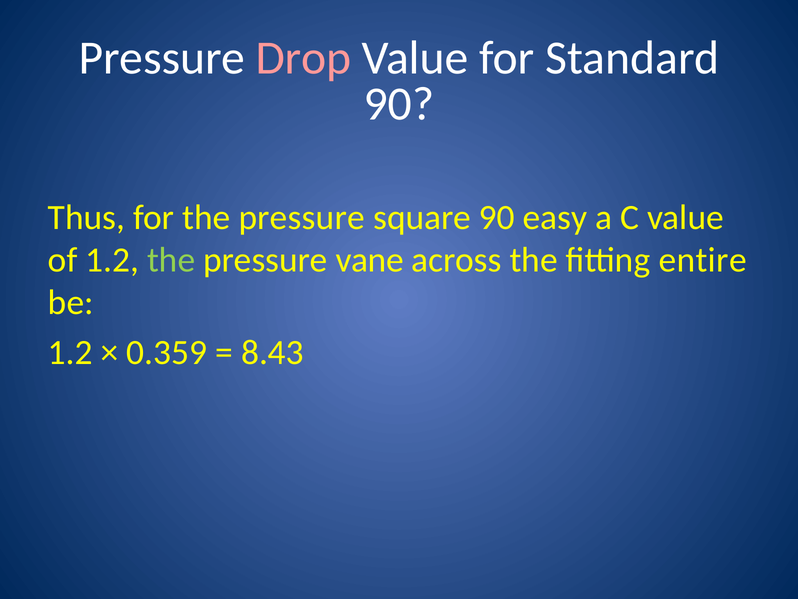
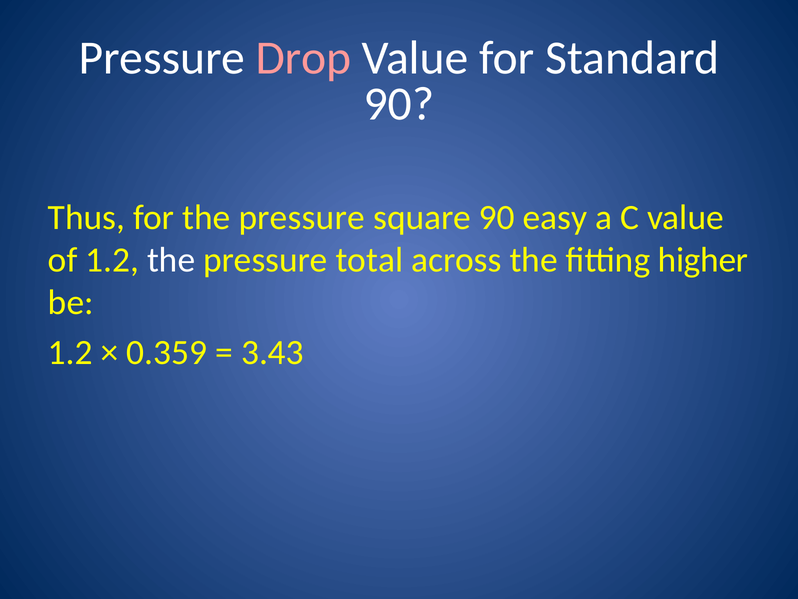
the colour: light green -> white (171, 260)
vane: vane -> total (369, 260)
entire: entire -> higher (703, 260)
8.43: 8.43 -> 3.43 (272, 352)
